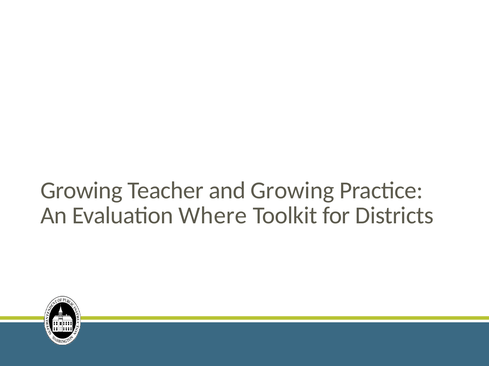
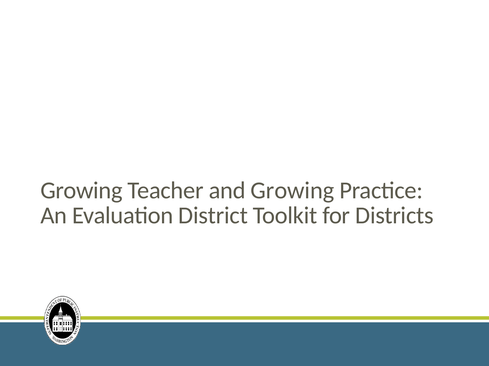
Where: Where -> District (213, 216)
